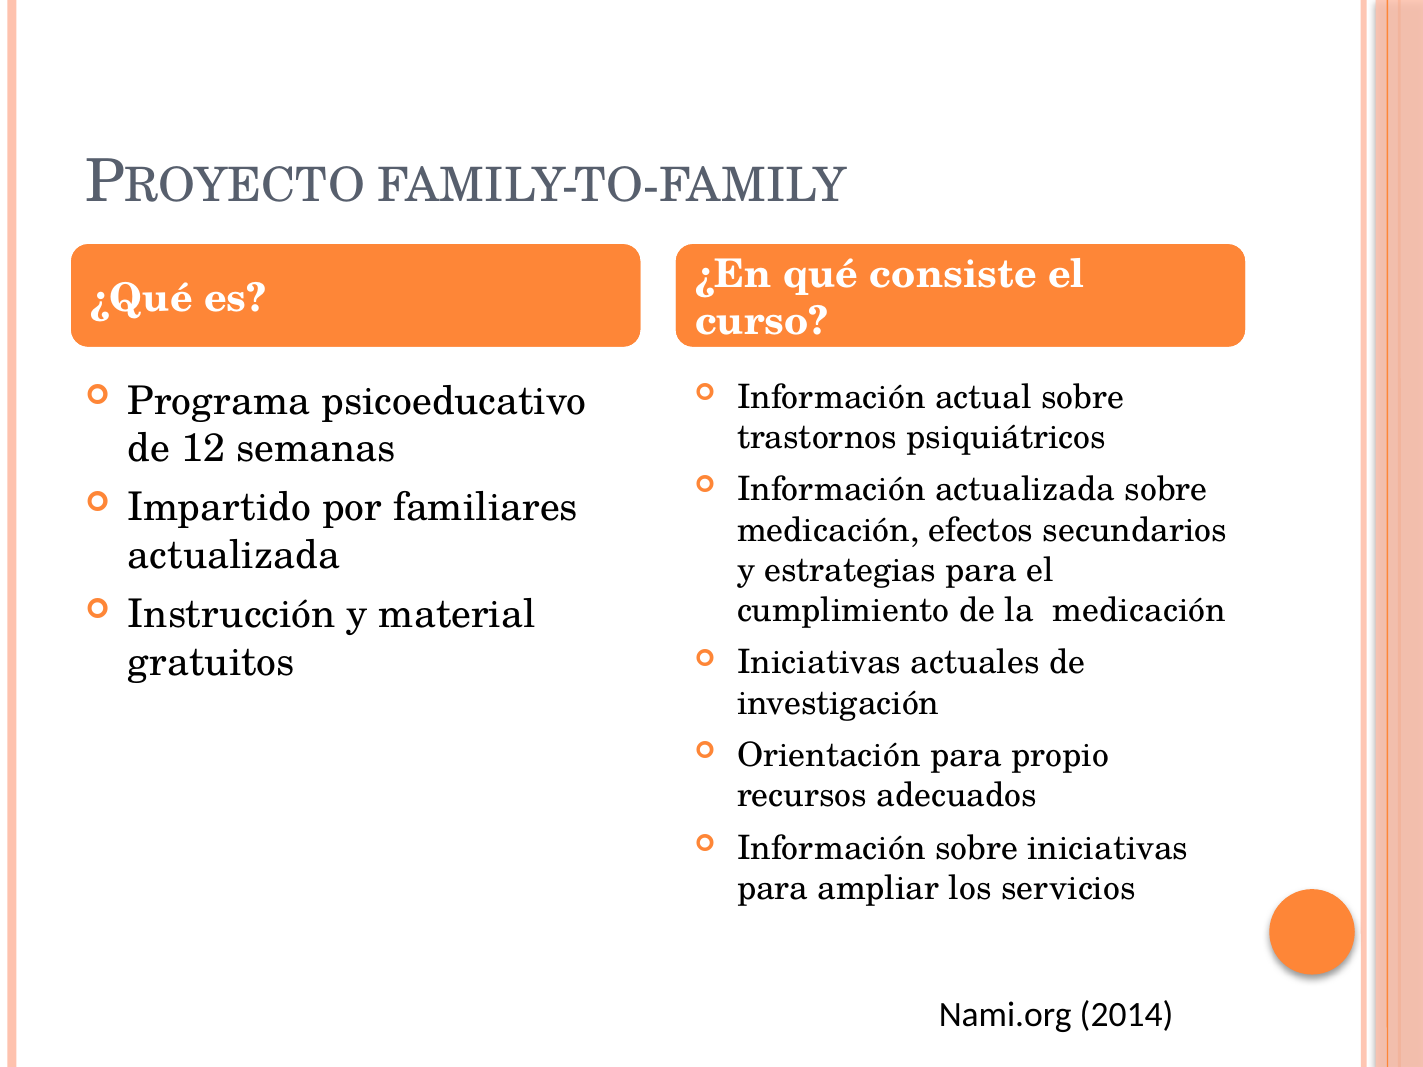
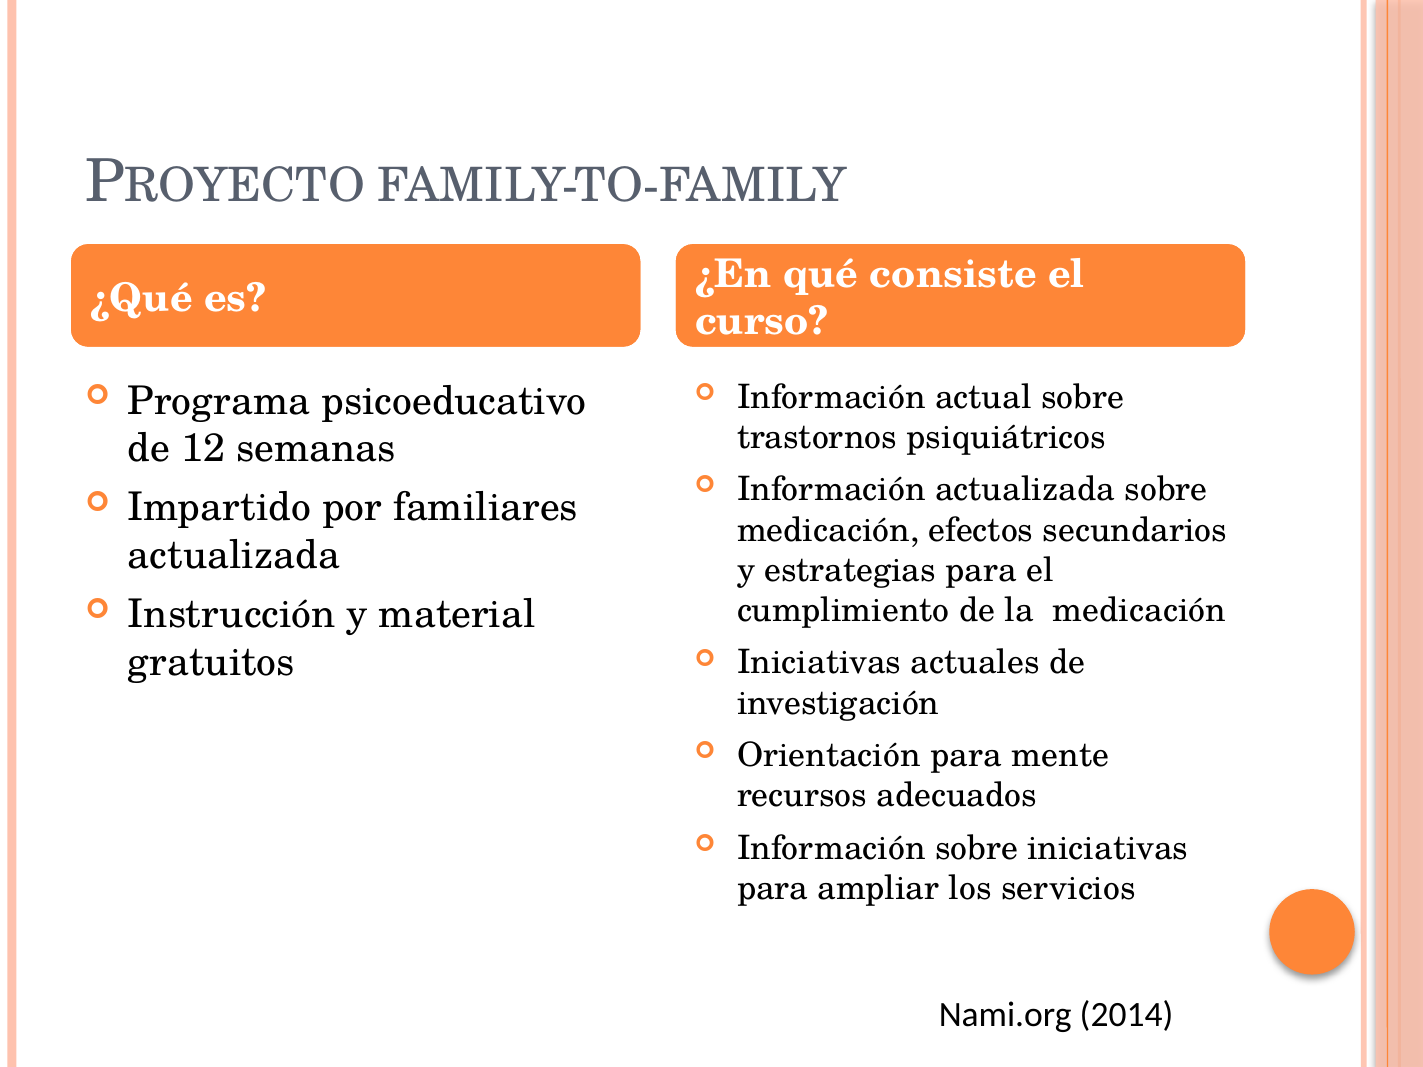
propio: propio -> mente (1060, 756)
